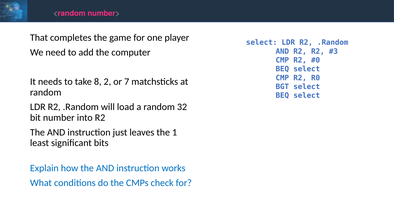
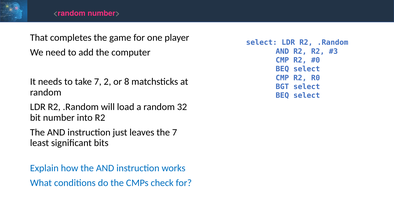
take 8: 8 -> 7 (98, 82)
7: 7 -> 8 (127, 82)
the 1: 1 -> 7 (175, 133)
